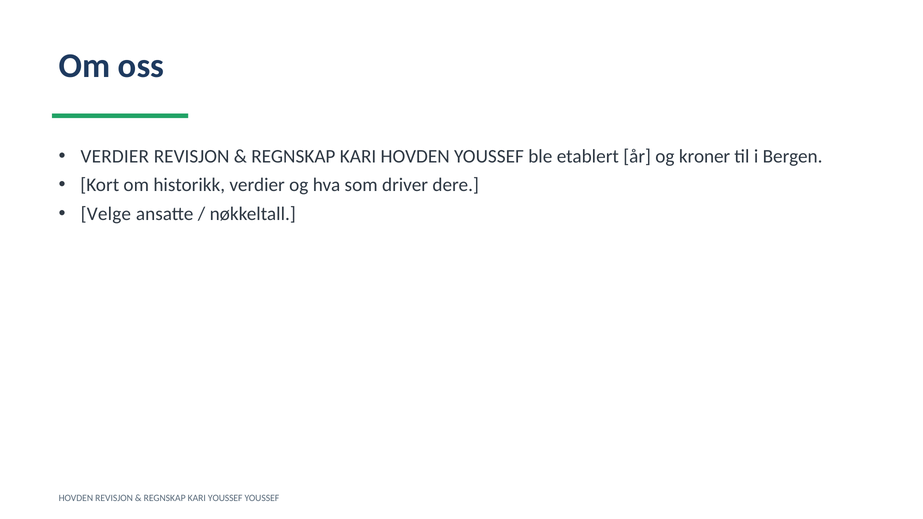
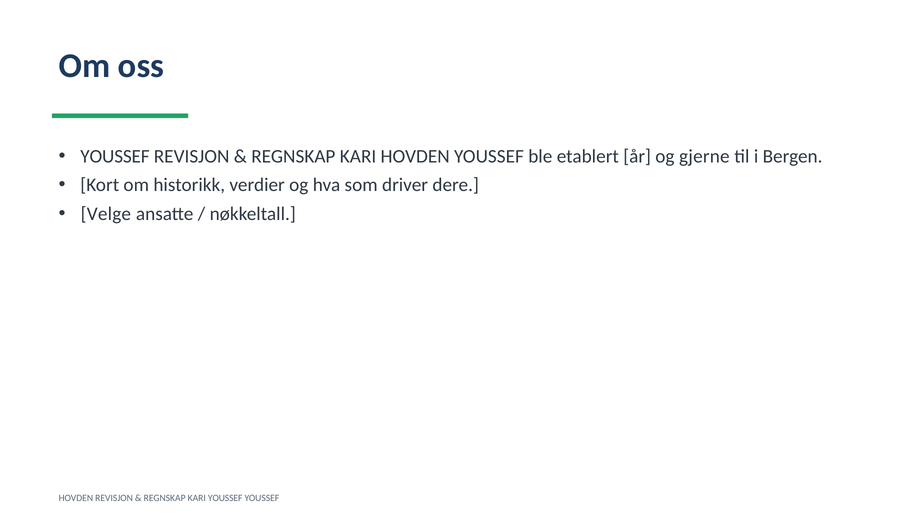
VERDIER: VERDIER -> YOUSSEF (115, 156)
kroner: kroner -> gjerne (704, 156)
